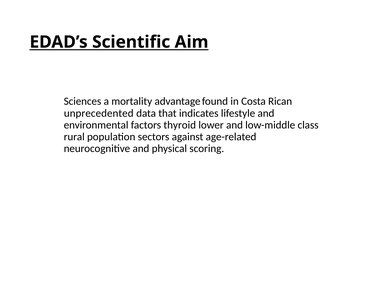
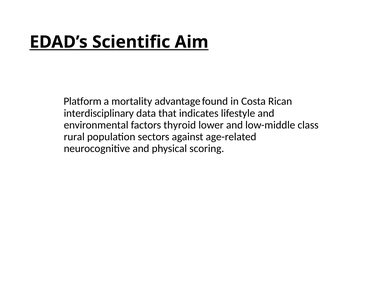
Sciences: Sciences -> Platform (83, 101)
unprecedented: unprecedented -> interdisciplinary (99, 113)
